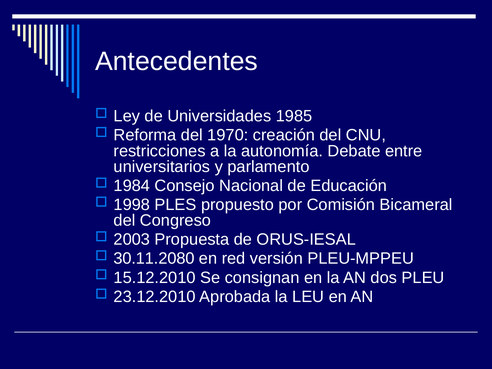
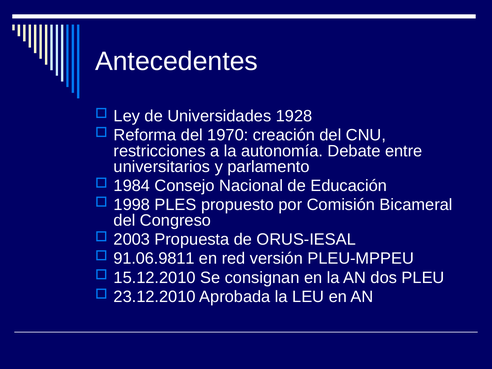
1985: 1985 -> 1928 (294, 116)
30.11.2080: 30.11.2080 -> 91.06.9811 (154, 259)
